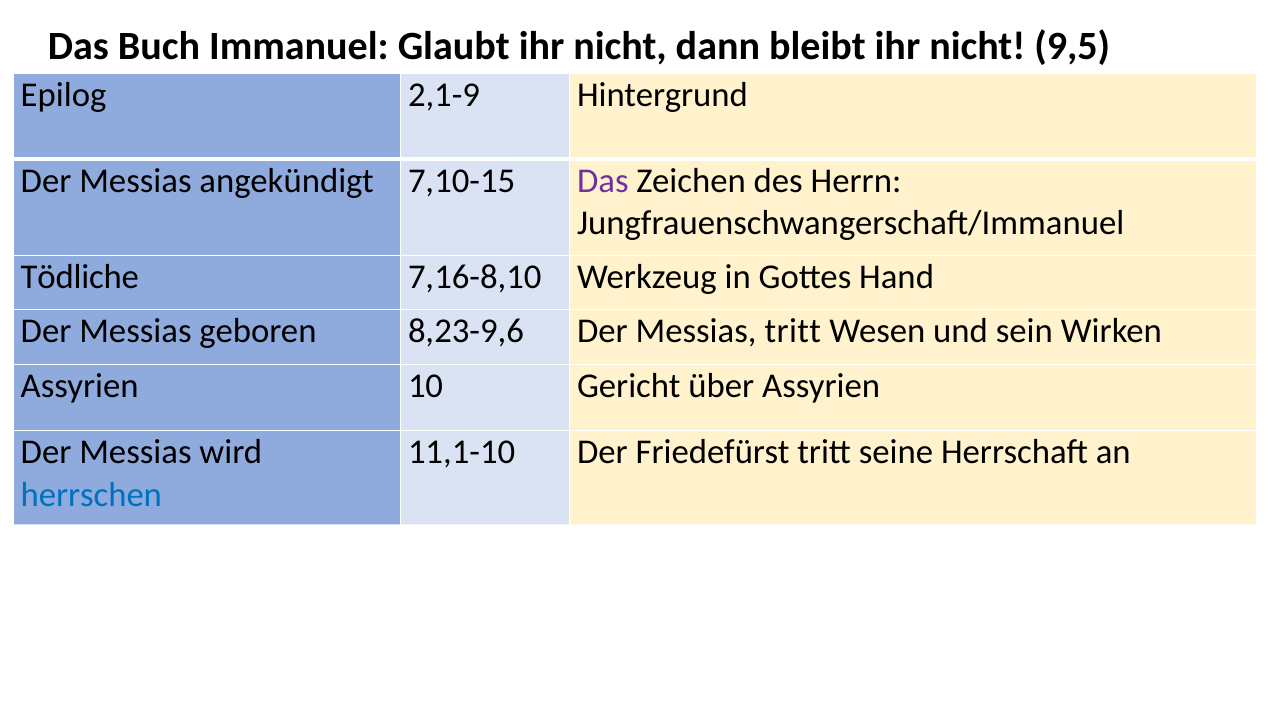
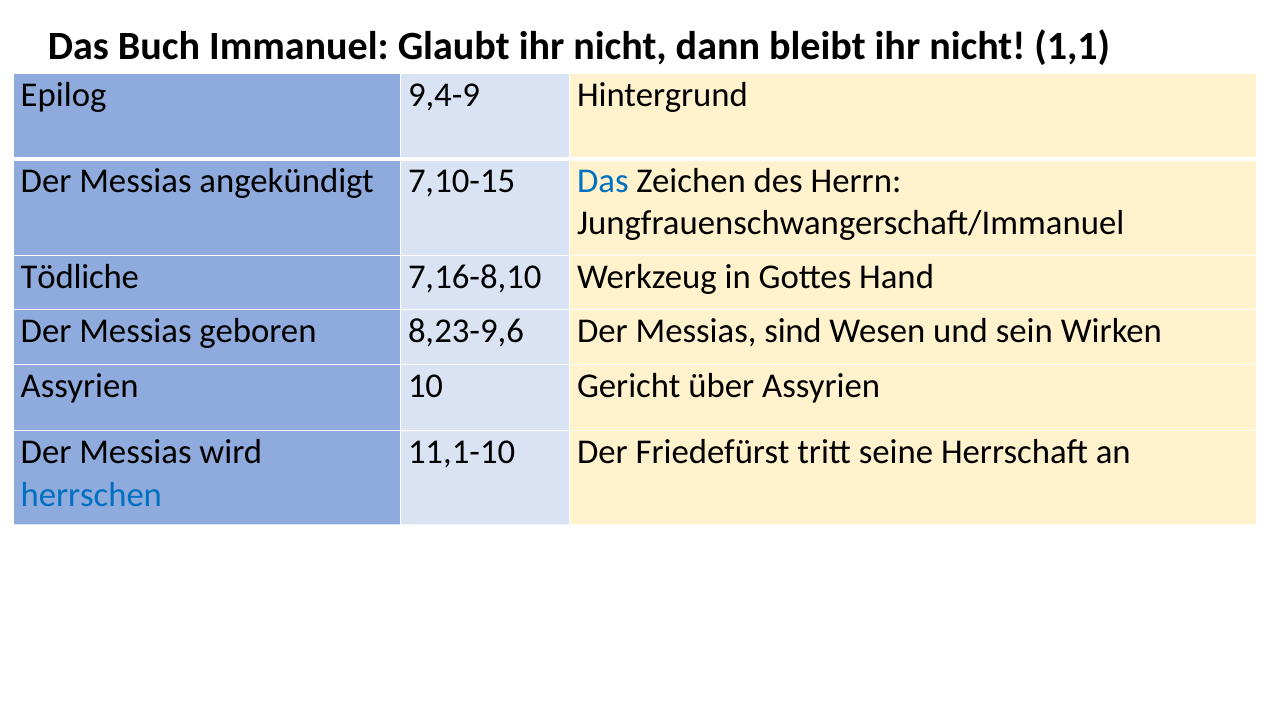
9,5: 9,5 -> 1,1 (1072, 46)
2,1-9: 2,1-9 -> 9,4-9 (444, 95)
Das colour: purple -> blue (603, 181)
Messias tritt: tritt -> sind (793, 331)
